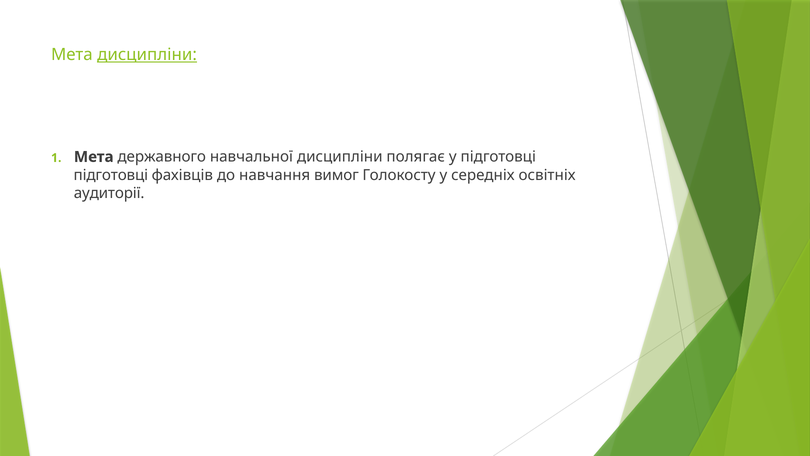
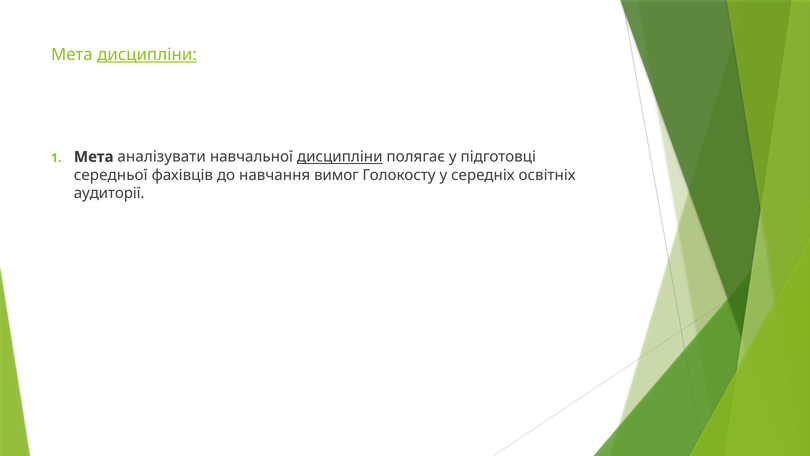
державного: державного -> аналізувати (162, 157)
дисципліни underline: none -> present (340, 157)
підготовці: підготовці -> середньої (111, 175)
